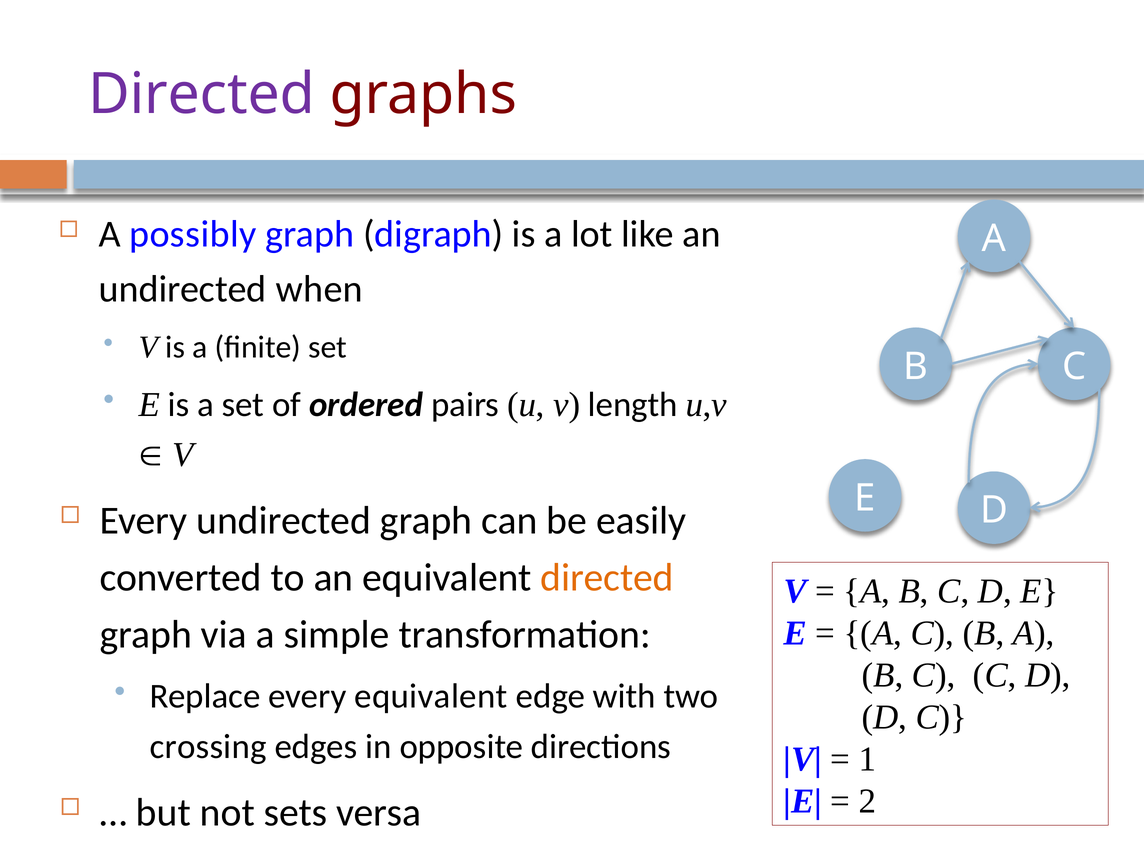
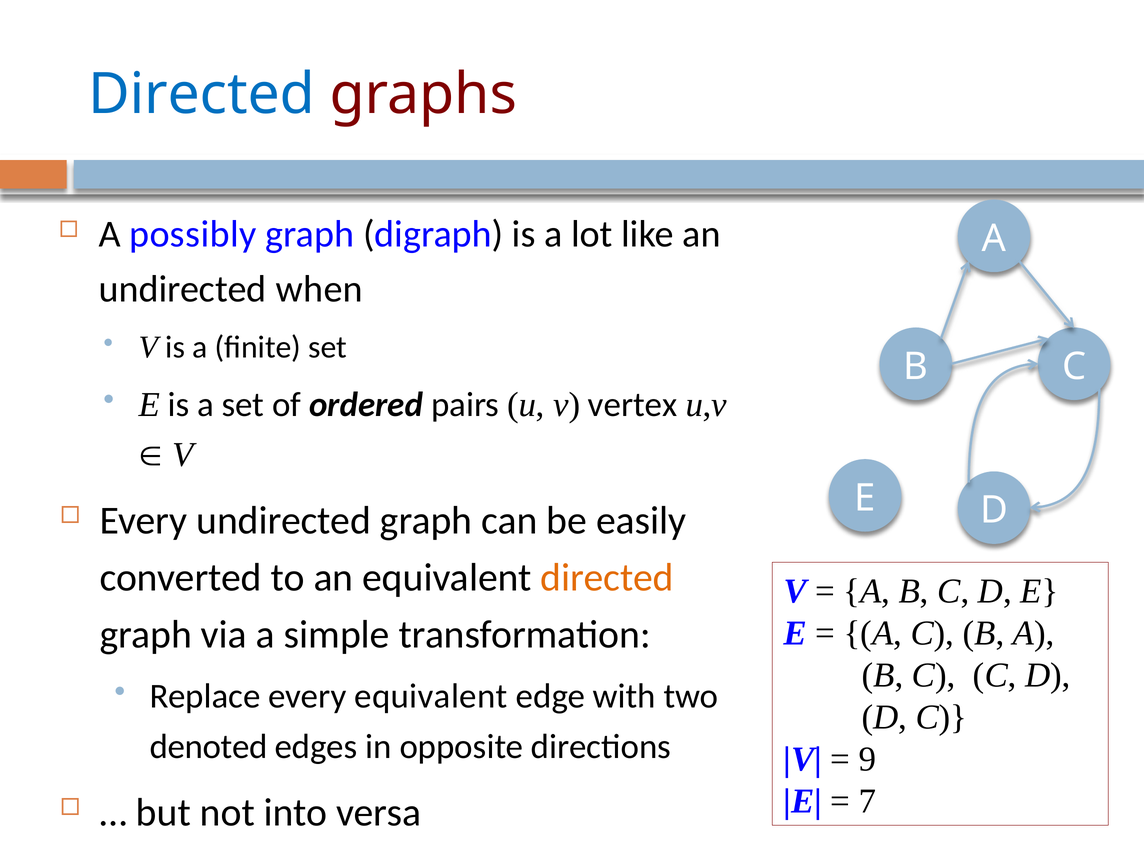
Directed colour: purple -> blue (202, 95)
length: length -> vertex (633, 404)
crossing: crossing -> denoted (209, 747)
1: 1 -> 9 (868, 759)
2: 2 -> 7 (868, 801)
sets: sets -> into (296, 813)
